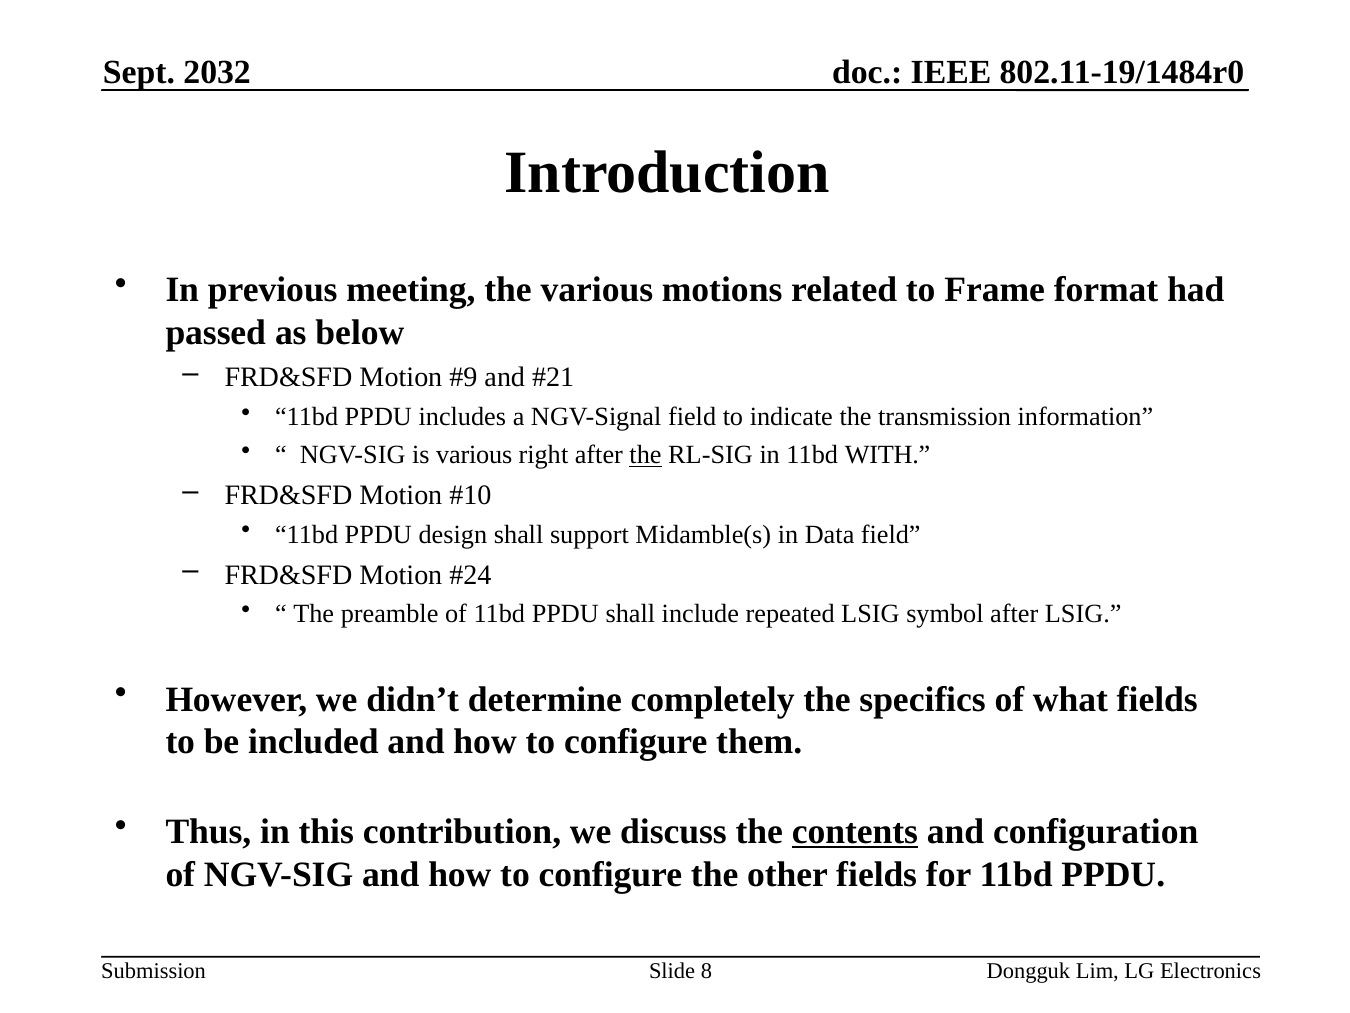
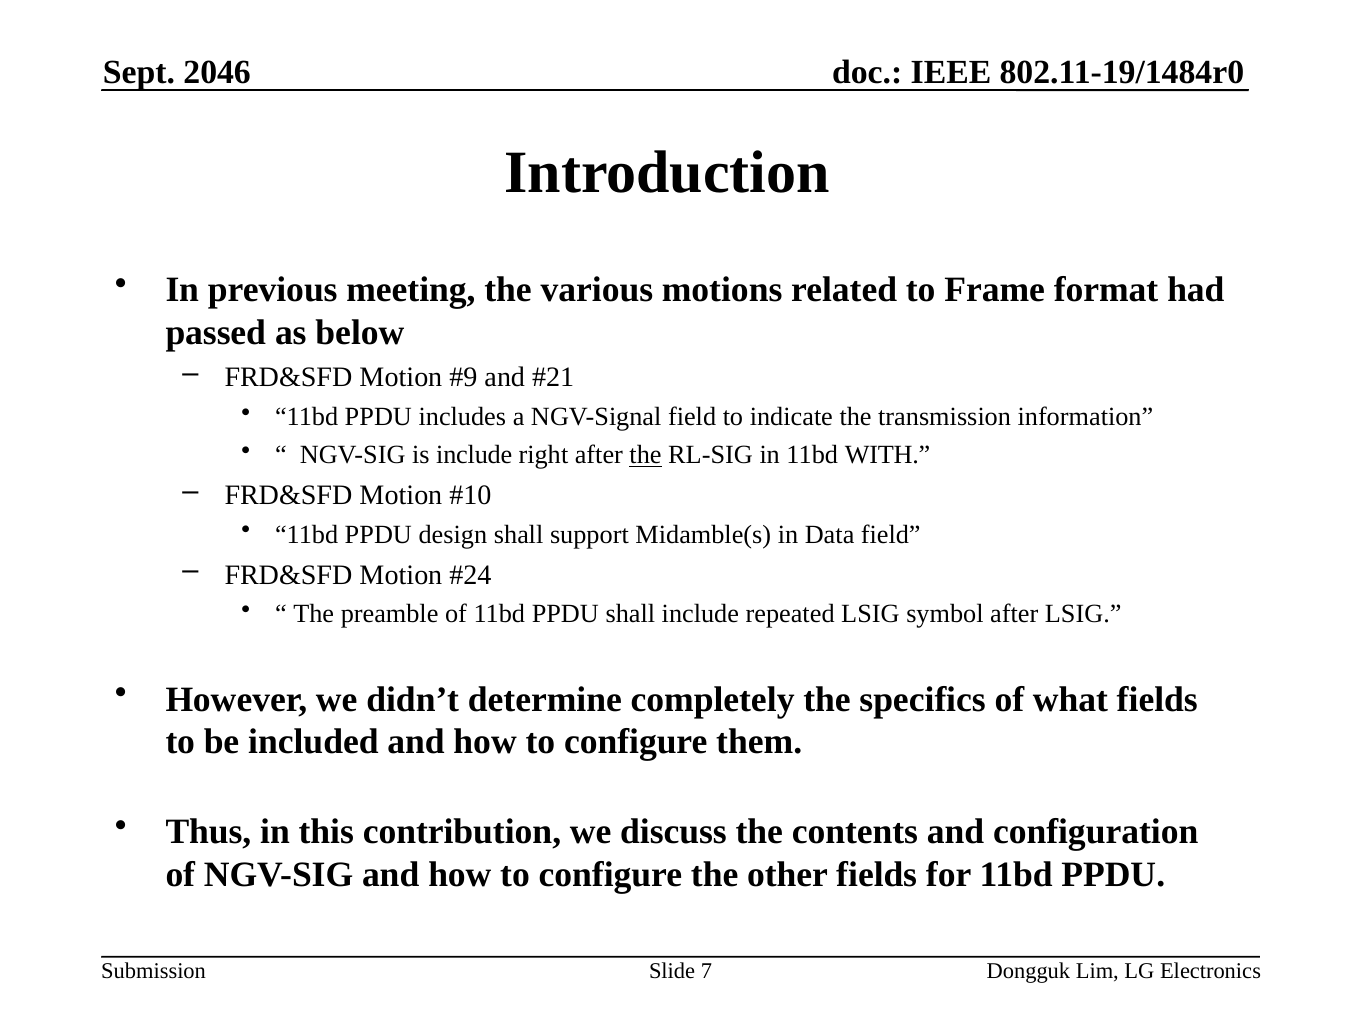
2032: 2032 -> 2046 (217, 72)
is various: various -> include (474, 455)
contents underline: present -> none (855, 832)
8: 8 -> 7 (706, 971)
